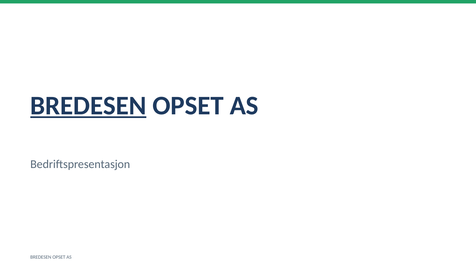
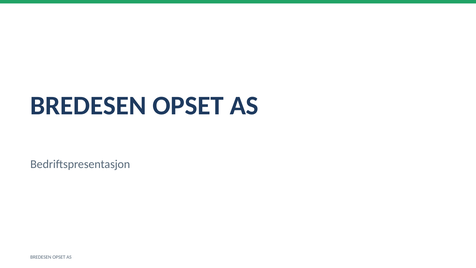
BREDESEN underline: present -> none (88, 106)
